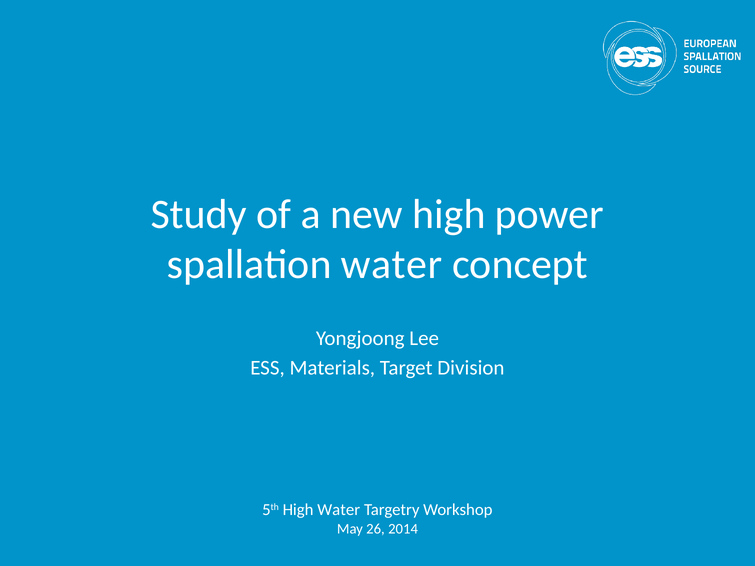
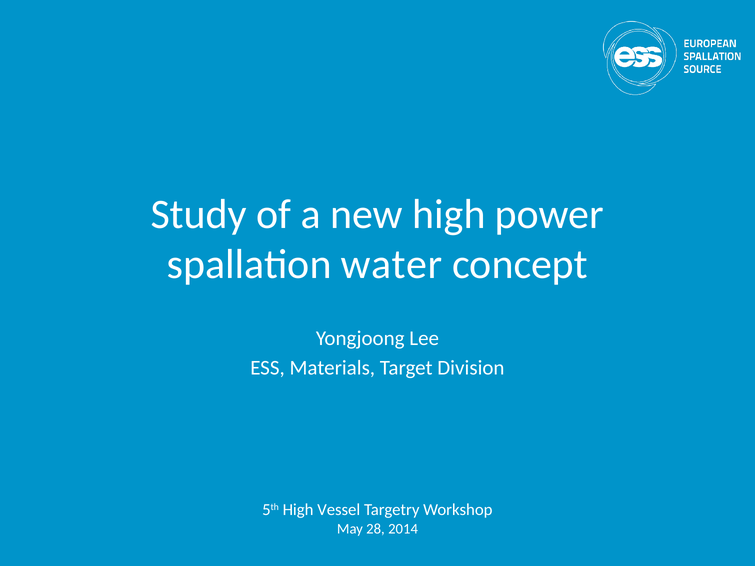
High Water: Water -> Vessel (339, 510)
26: 26 -> 28 (375, 529)
